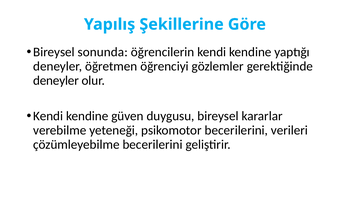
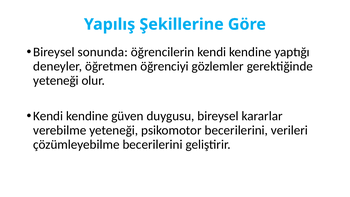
deneyler: deneyler -> yeteneği (56, 80)
